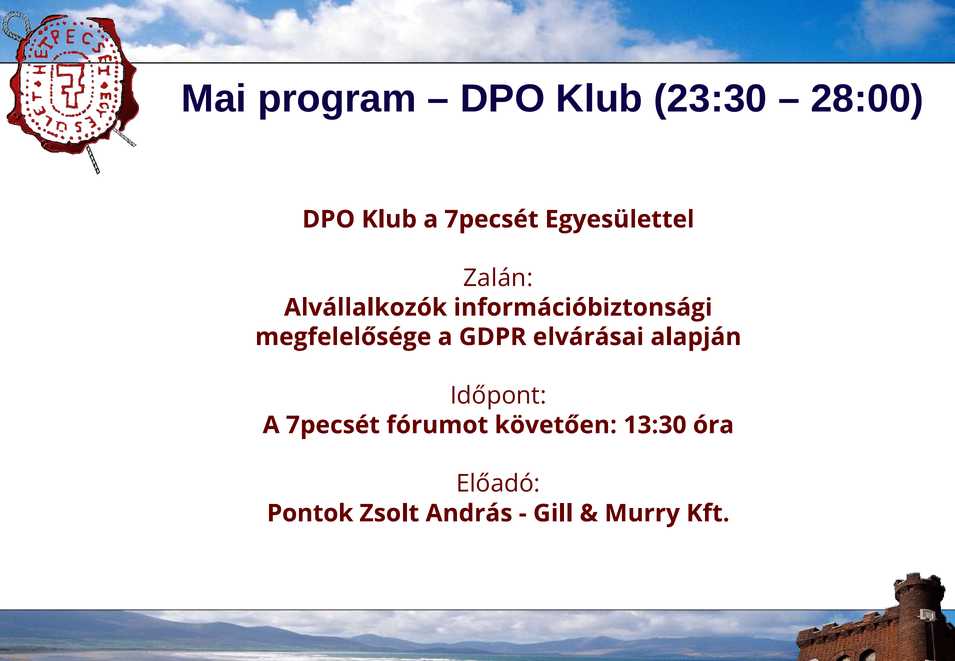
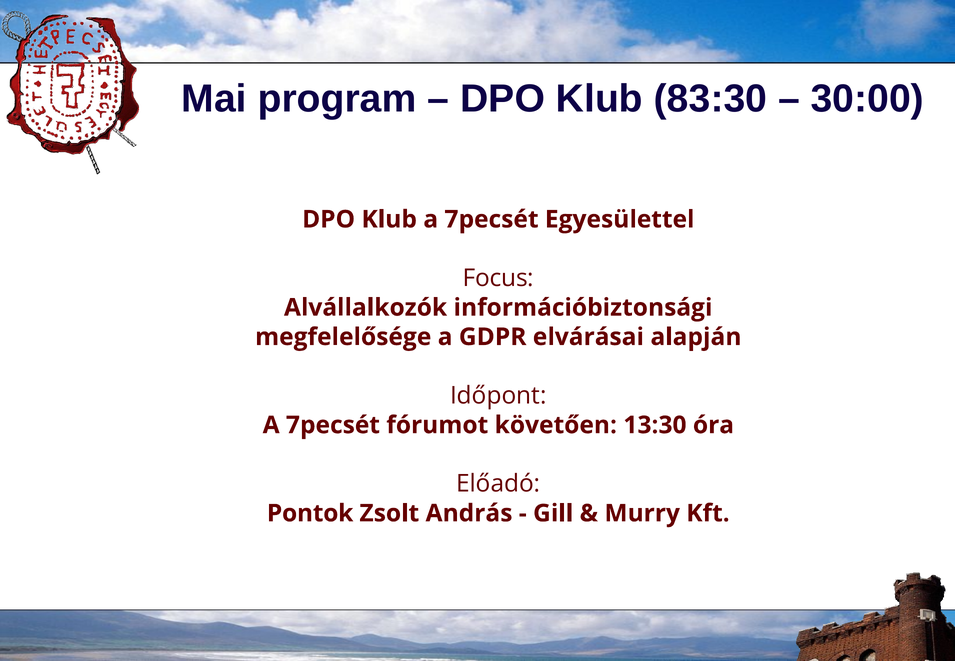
23:30: 23:30 -> 83:30 (711, 99)
28:00: 28:00 -> 30:00 (867, 99)
Zalán: Zalán -> Focus (498, 278)
